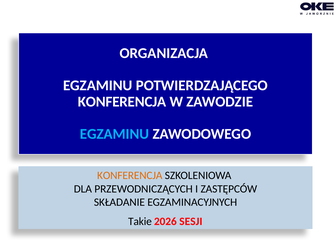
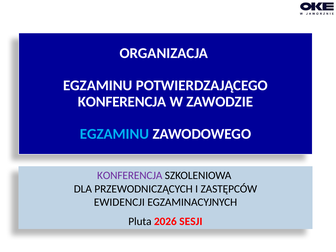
KONFERENCJA colour: orange -> purple (130, 175)
SKŁADANIE: SKŁADANIE -> EWIDENCJI (119, 202)
Takie: Takie -> Pluta (140, 221)
